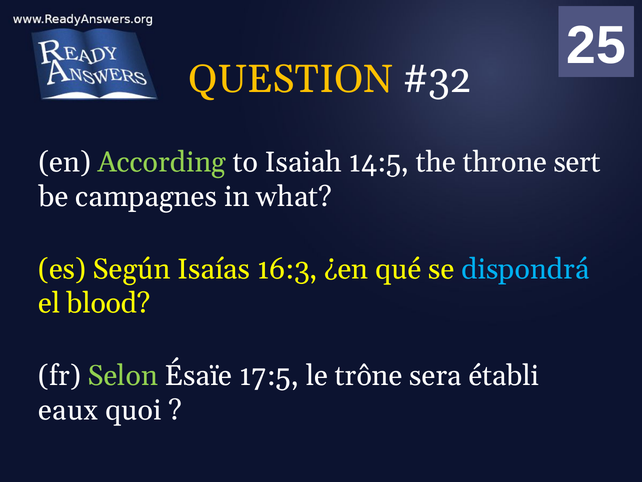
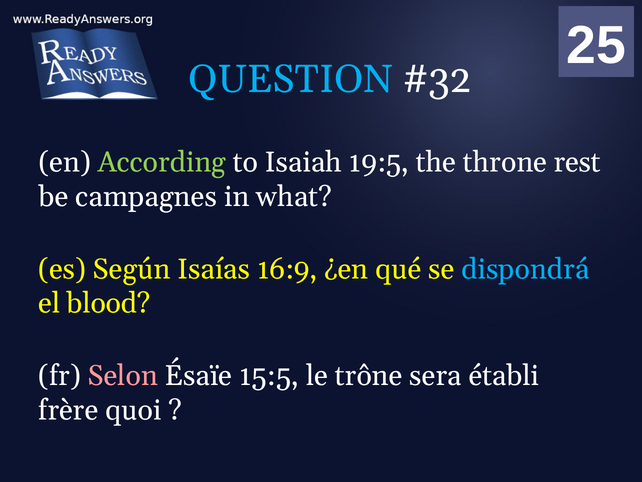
QUESTION colour: yellow -> light blue (291, 79)
14:5: 14:5 -> 19:5 (379, 162)
sert: sert -> rest (577, 162)
16:3: 16:3 -> 16:9 (287, 269)
Selon colour: light green -> pink (123, 375)
17:5: 17:5 -> 15:5 (269, 375)
eaux: eaux -> frère (68, 410)
